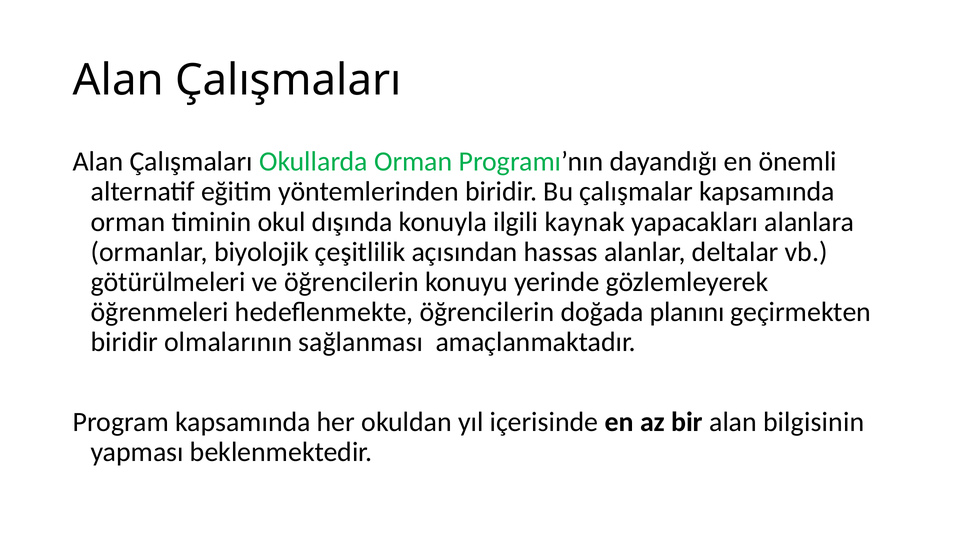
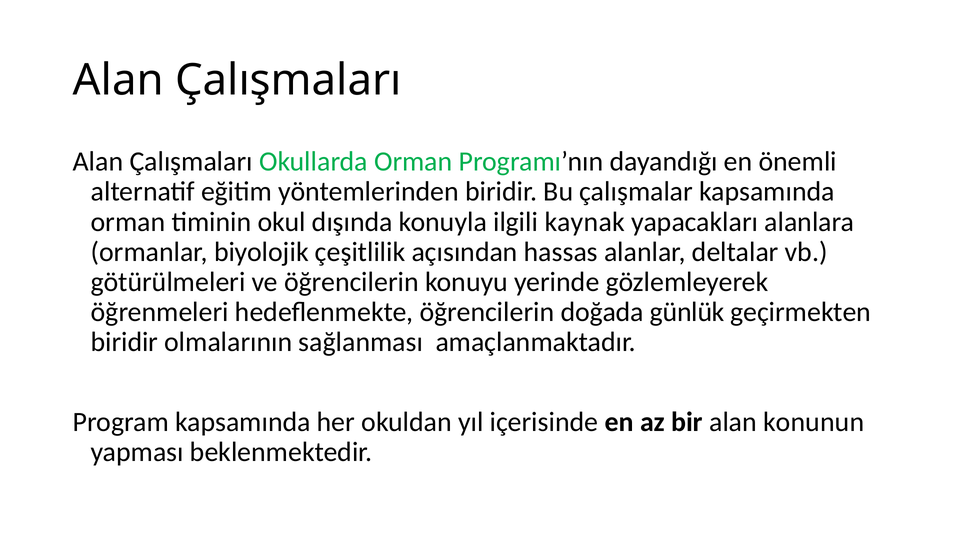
planını: planını -> günlük (687, 312)
bilgisinin: bilgisinin -> konunun (814, 422)
